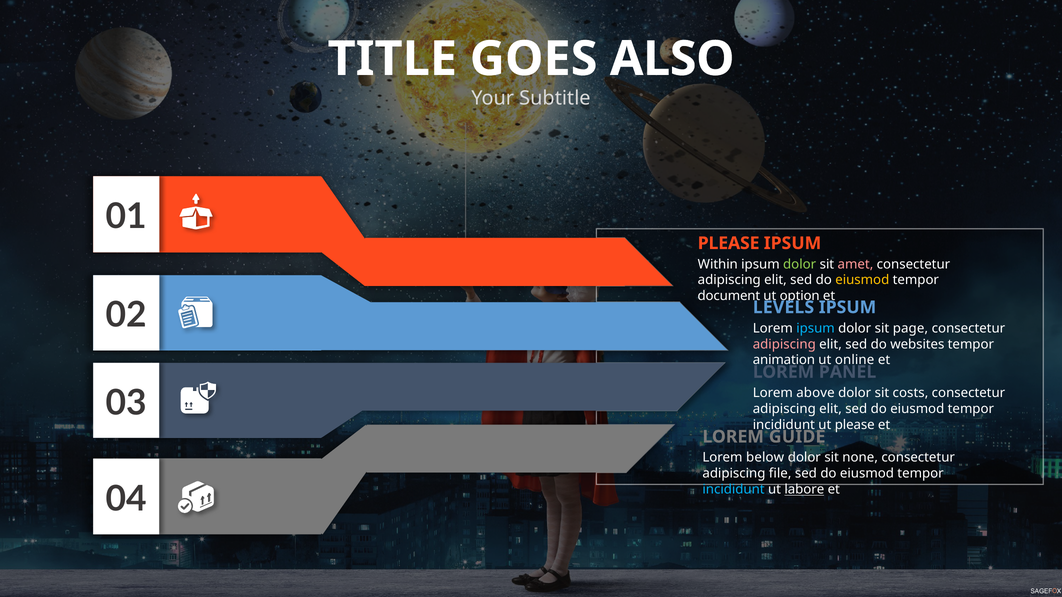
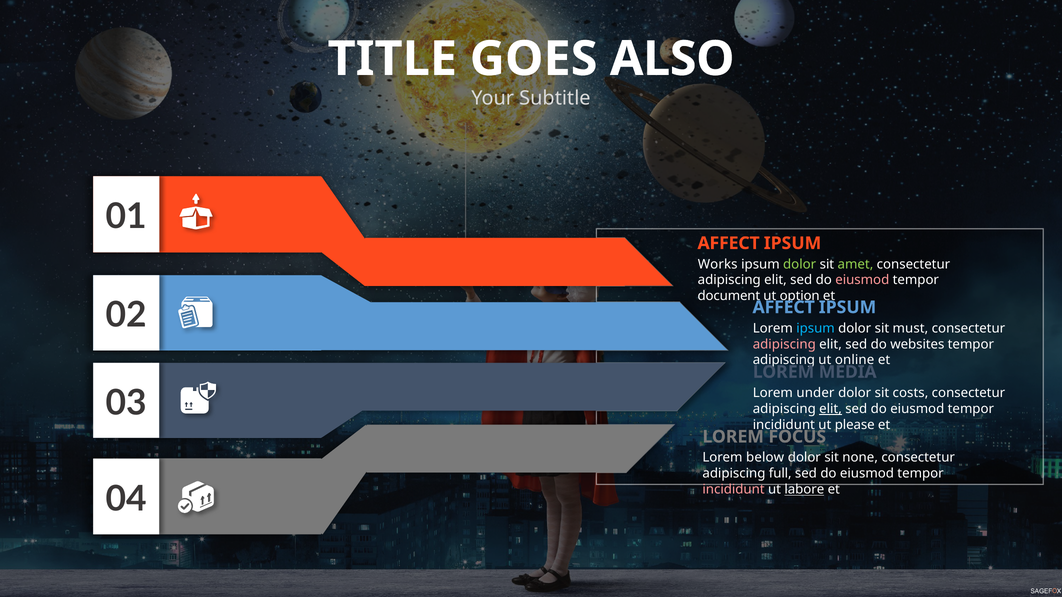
PLEASE: PLEASE -> AFFECT (729, 243)
Within: Within -> Works (718, 264)
amet colour: pink -> light green (855, 264)
eiusmod colour: yellow -> pink (862, 280)
LEVELS: LEVELS -> AFFECT (784, 307)
page: page -> must (910, 328)
animation: animation -> adipiscing (784, 360)
PANEL: PANEL -> MEDIA (848, 372)
above: above -> under (815, 393)
elit underline: none -> present (831, 409)
GUIDE: GUIDE -> FOCUS (797, 437)
file: file -> full (780, 474)
incididunt colour: light blue -> pink (734, 490)
